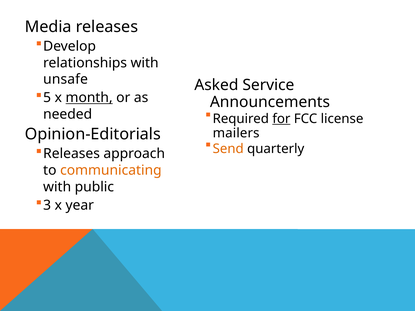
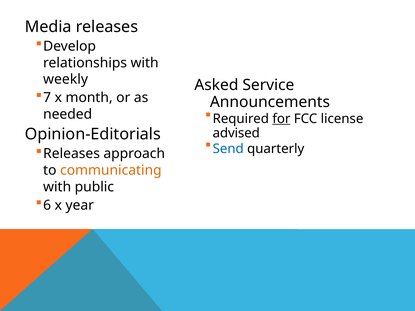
unsafe: unsafe -> weekly (66, 79)
5: 5 -> 7 (47, 98)
month underline: present -> none (89, 98)
mailers: mailers -> advised (236, 133)
Send colour: orange -> blue (228, 149)
3: 3 -> 6 (47, 205)
